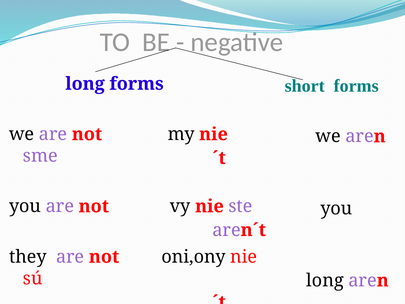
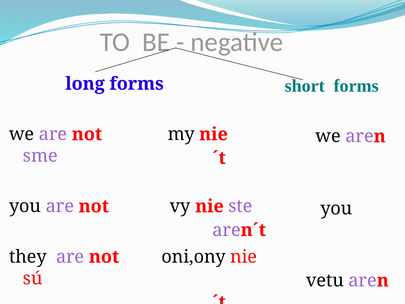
long: long -> vetu (325, 280)
